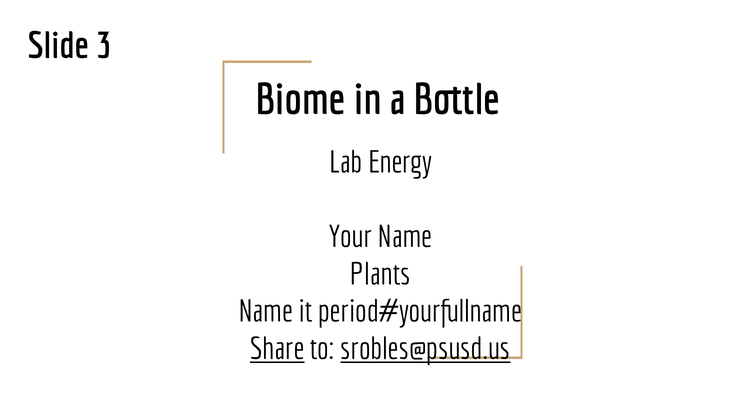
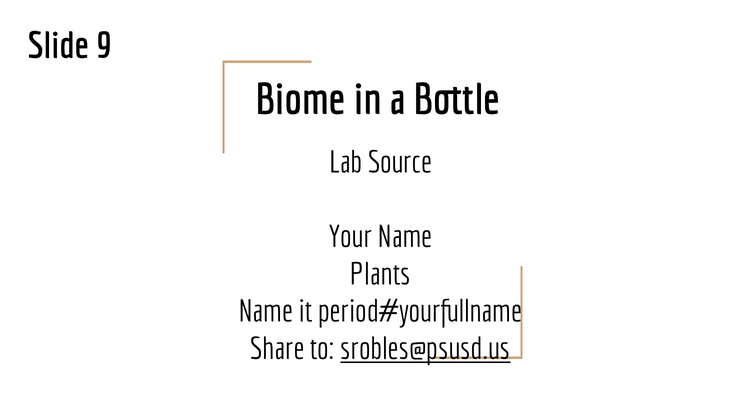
3: 3 -> 9 (104, 46)
Energy: Energy -> Source (400, 163)
Share underline: present -> none (277, 349)
